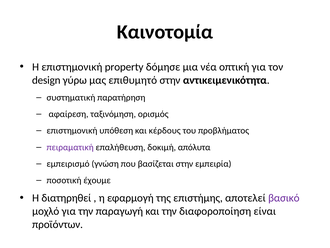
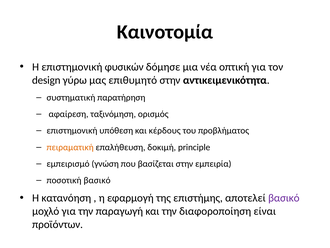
property: property -> φυσικών (124, 67)
πειραματική colour: purple -> orange (70, 147)
απόλυτα: απόλυτα -> principle (194, 147)
ποσοτική έχουμε: έχουμε -> βασικό (97, 180)
διατηρηθεί: διατηρηθεί -> κατανόηση (66, 198)
